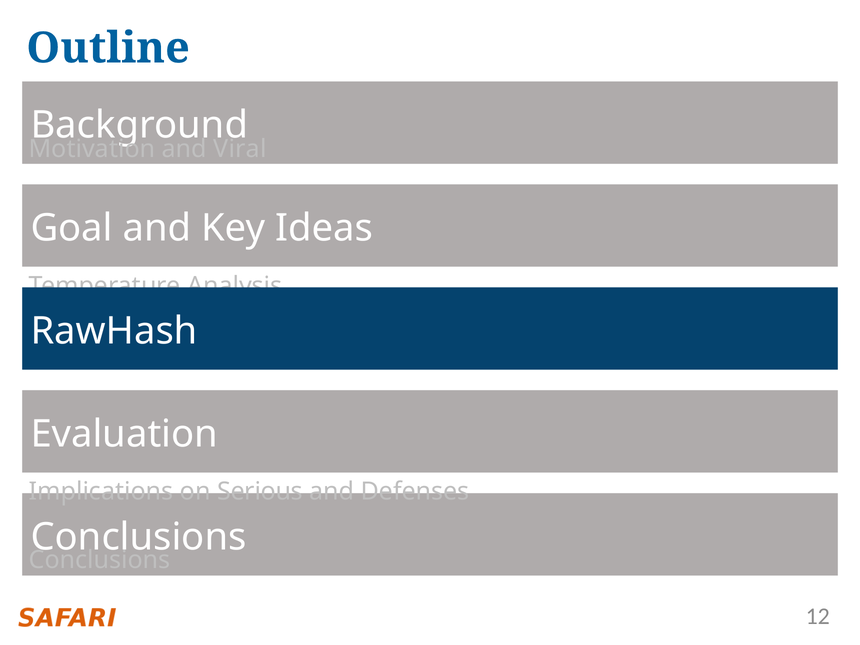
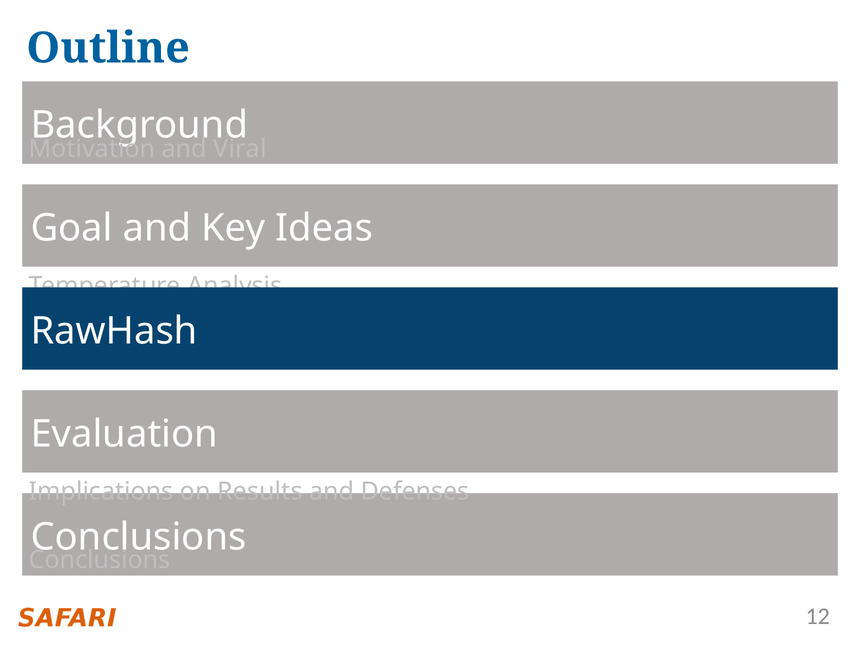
Serious: Serious -> Results (260, 492)
